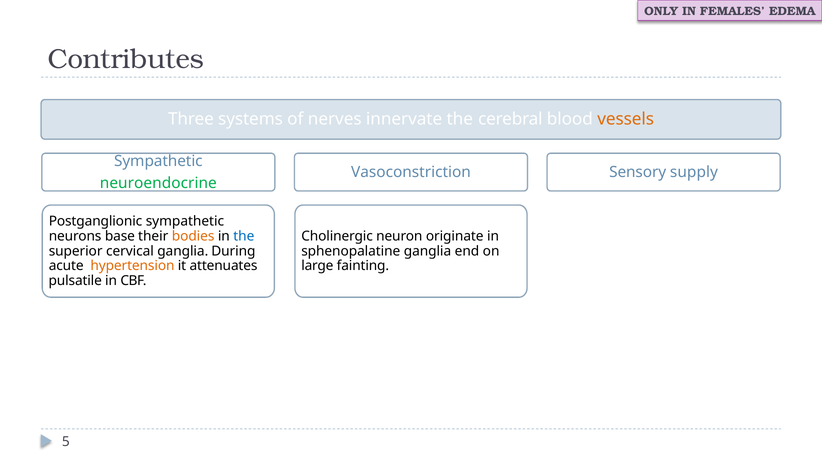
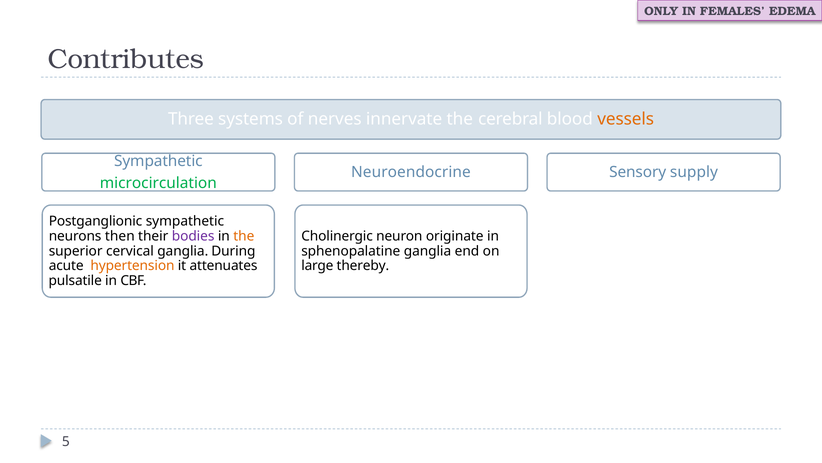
Vasoconstriction: Vasoconstriction -> Neuroendocrine (411, 172)
neuroendocrine: neuroendocrine -> microcirculation (158, 183)
base: base -> then (120, 236)
bodies colour: orange -> purple (193, 236)
the colour: blue -> orange (244, 236)
fainting: fainting -> thereby (363, 266)
